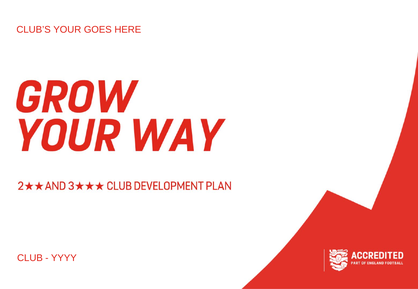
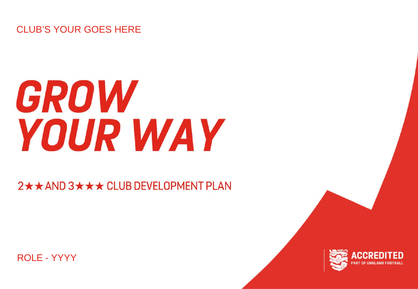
CLUB: CLUB -> ROLE (30, 258)
